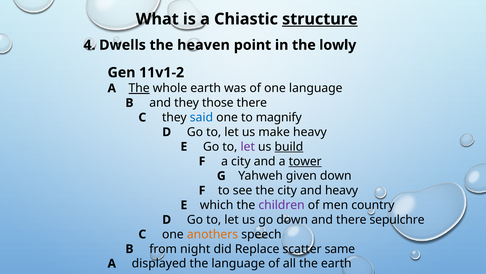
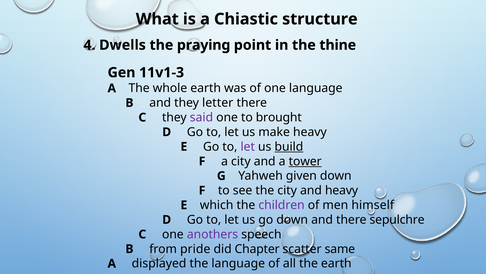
structure underline: present -> none (320, 19)
heaven: heaven -> praying (204, 45)
lowly: lowly -> thine (338, 45)
11v1-2: 11v1-2 -> 11v1-3 (162, 72)
The underline: present -> none (139, 88)
those: those -> letter (218, 103)
said colour: blue -> purple (201, 117)
magnify: magnify -> brought (279, 117)
country: country -> himself (373, 205)
anothers colour: orange -> purple (212, 234)
night: night -> pride (195, 248)
Replace: Replace -> Chapter (257, 248)
